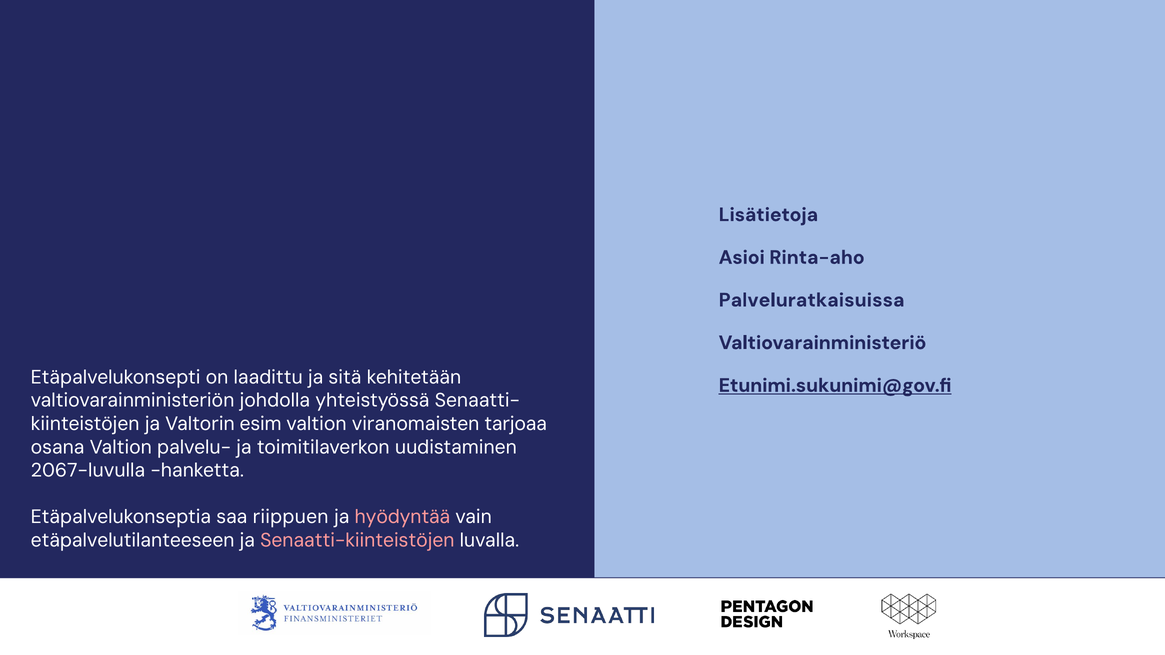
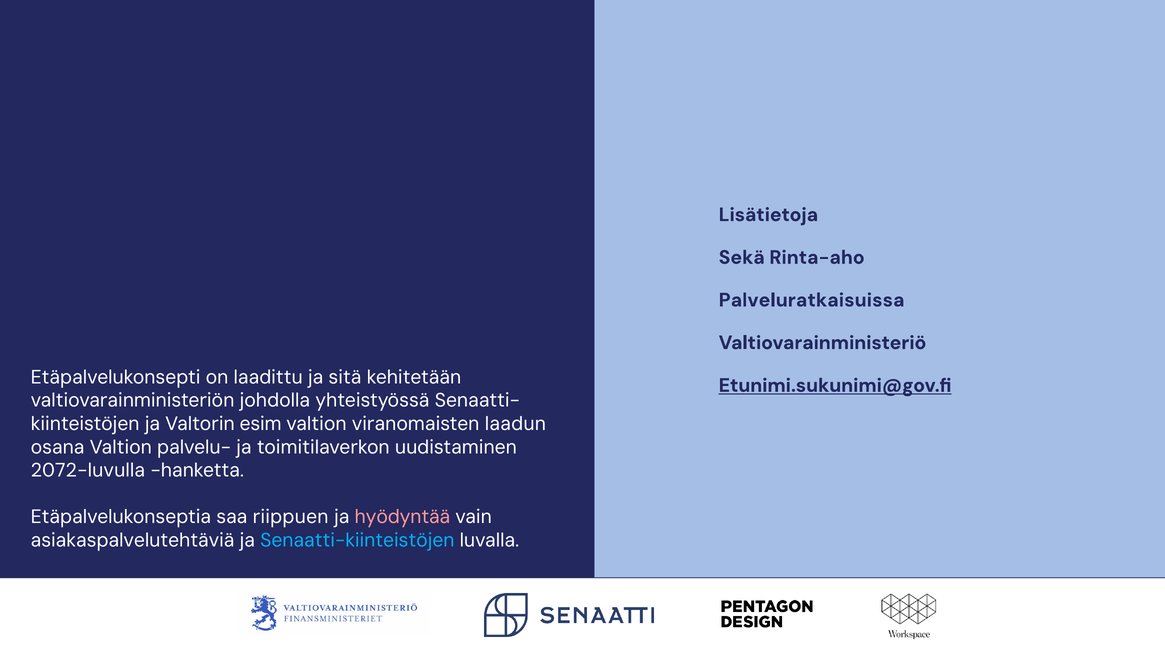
Asioi: Asioi -> Sekä (742, 257)
tarjoaa: tarjoaa -> laadun (515, 424)
2067-luvulla: 2067-luvulla -> 2072-luvulla (88, 471)
etäpalvelutilanteeseen: etäpalvelutilanteeseen -> asiakaspalvelutehtäviä (133, 541)
Senaatti-kiinteistöjen colour: pink -> light blue (357, 541)
